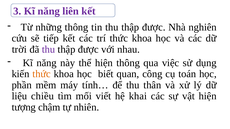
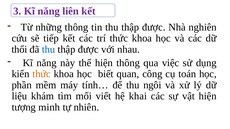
trời: trời -> thổi (19, 49)
thu colour: purple -> blue (49, 49)
thân: thân -> ngôi (152, 85)
chiều: chiều -> khám (43, 96)
chậm: chậm -> minh (49, 108)
